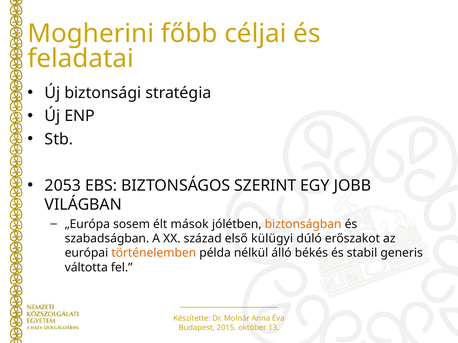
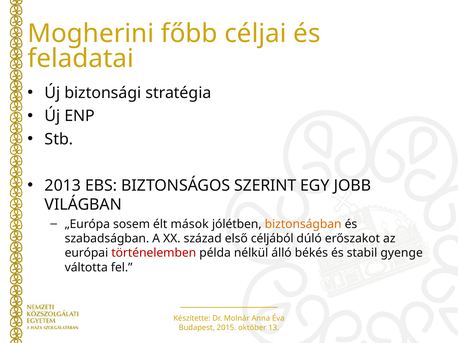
2053: 2053 -> 2013 (63, 186)
külügyi: külügyi -> céljából (272, 239)
történelemben colour: orange -> red (154, 253)
generis: generis -> gyenge (402, 253)
